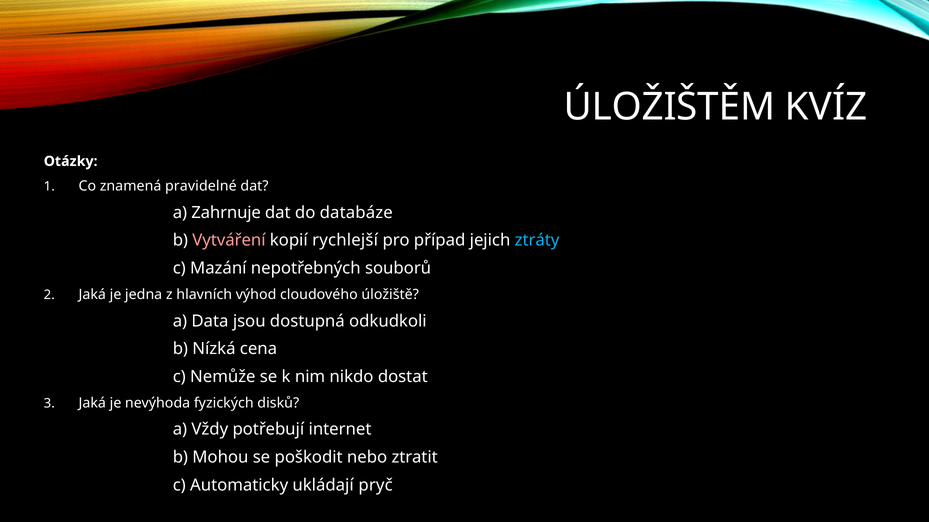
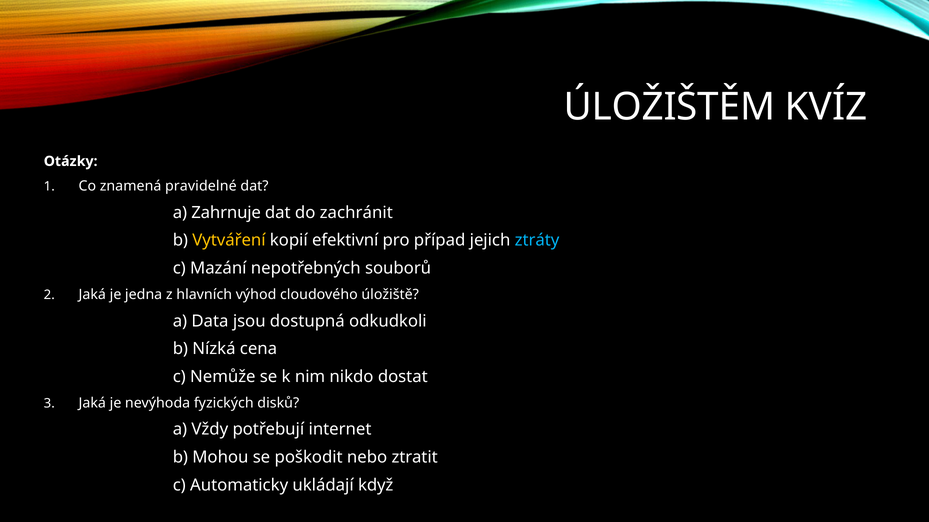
databáze: databáze -> zachránit (356, 213)
Vytváření colour: pink -> yellow (229, 241)
rychlejší: rychlejší -> efektivní (345, 241)
pryč: pryč -> když (376, 486)
